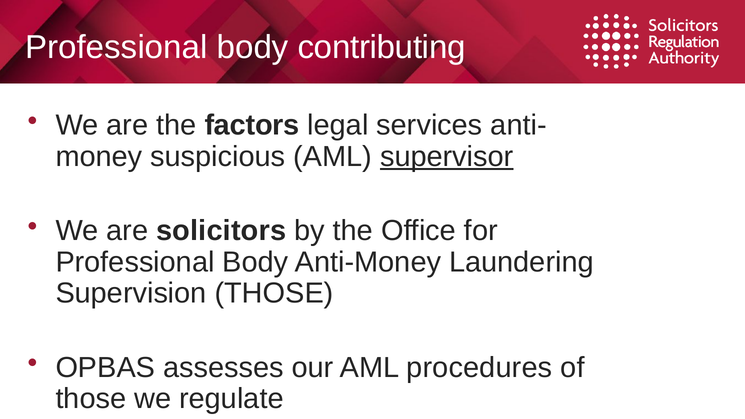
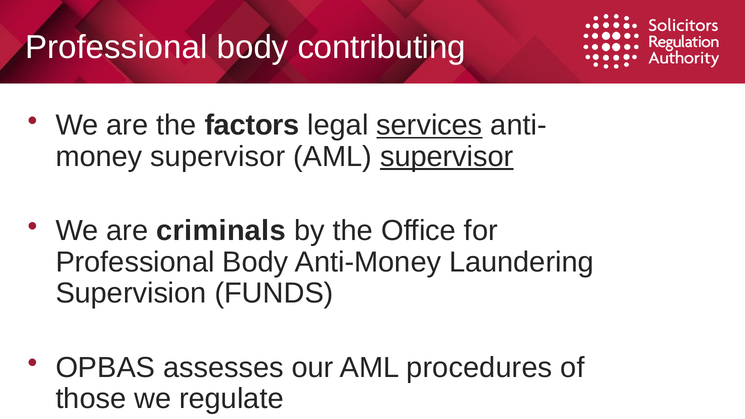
services underline: none -> present (429, 125)
suspicious: suspicious -> supervisor (218, 157)
solicitors: solicitors -> criminals (221, 231)
Supervision THOSE: THOSE -> FUNDS (274, 293)
